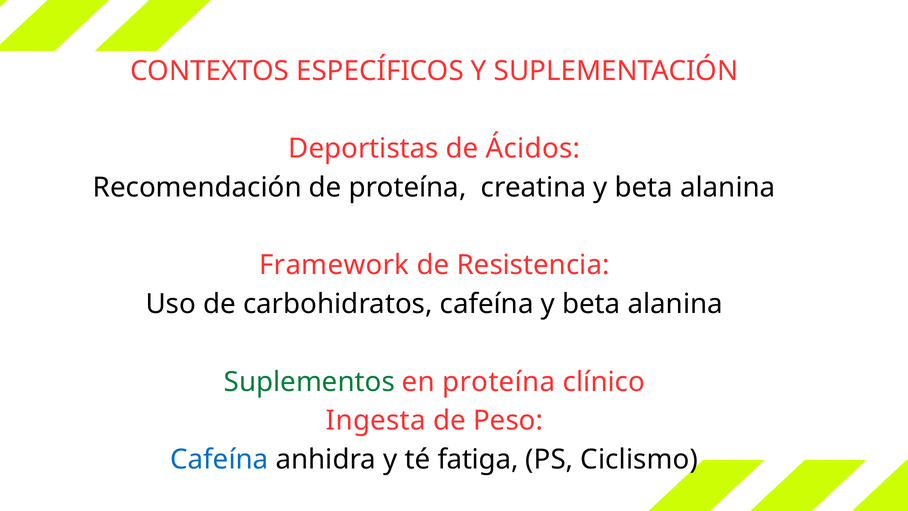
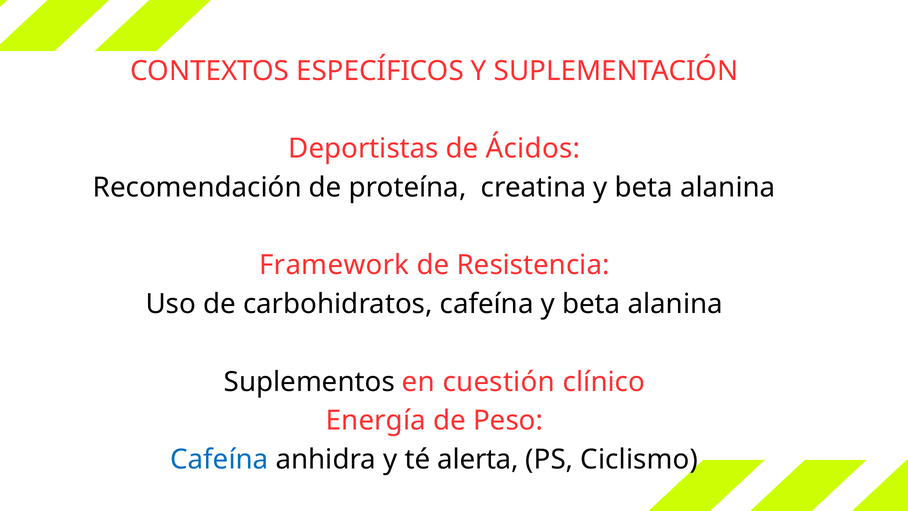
Suplementos colour: green -> black (309, 382)
en proteína: proteína -> cuestión (499, 382)
Ingesta: Ingesta -> Energía (376, 421)
fatiga: fatiga -> alerta (478, 459)
